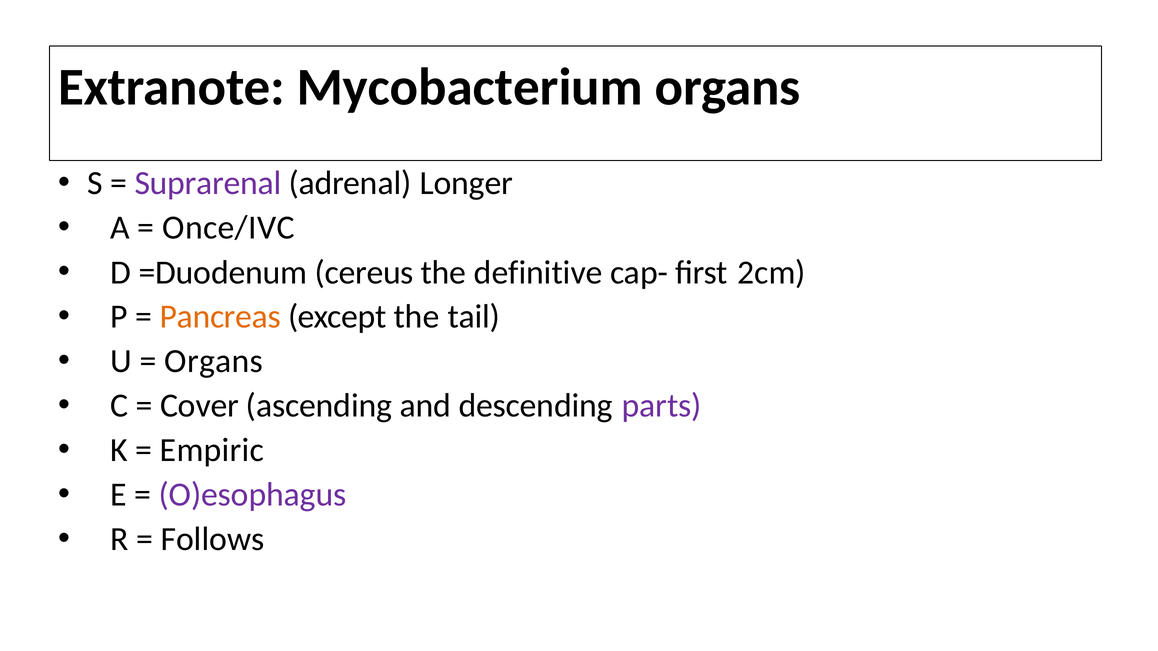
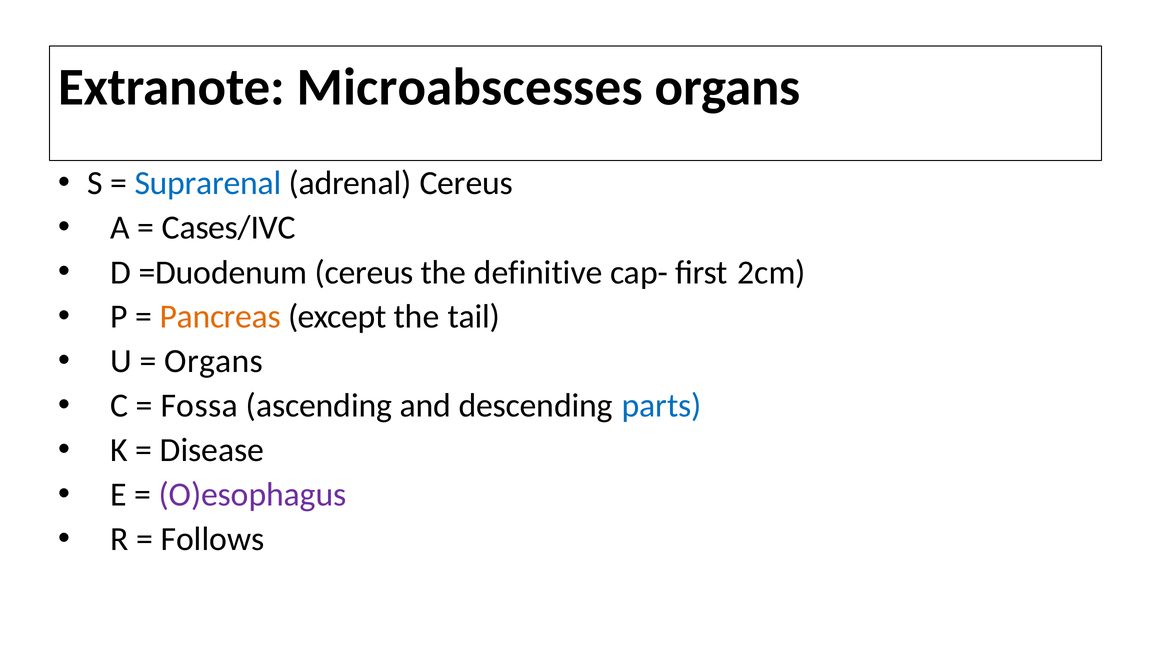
Mycobacterium: Mycobacterium -> Microabscesses (470, 87)
Suprarenal colour: purple -> blue (208, 183)
adrenal Longer: Longer -> Cereus (466, 183)
Once/IVC: Once/IVC -> Cases/IVC (229, 228)
Cover: Cover -> Fossa (199, 406)
parts colour: purple -> blue (662, 406)
Empiric: Empiric -> Disease (212, 451)
